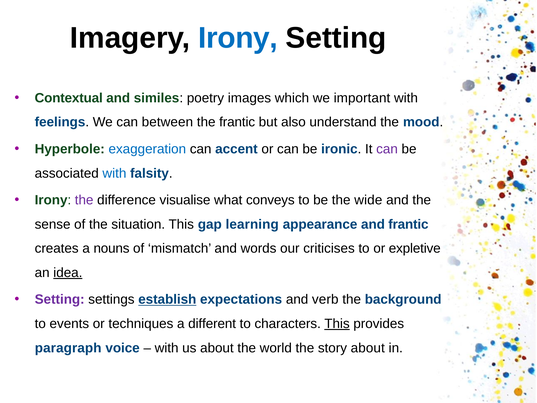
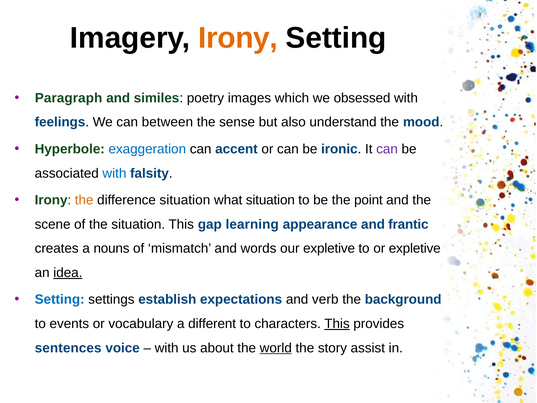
Irony colour: blue -> orange (238, 38)
Contextual: Contextual -> Paragraph (69, 98)
important: important -> obsessed (362, 98)
the frantic: frantic -> sense (237, 122)
the colour: purple -> orange (84, 200)
difference visualise: visualise -> situation (185, 200)
what conveys: conveys -> situation (270, 200)
wide: wide -> point (368, 200)
sense: sense -> scene (53, 224)
our criticises: criticises -> expletive (329, 248)
Setting colour: purple -> blue (60, 299)
establish underline: present -> none (167, 299)
techniques: techniques -> vocabulary (141, 324)
paragraph: paragraph -> sentences (68, 348)
world underline: none -> present (276, 348)
story about: about -> assist (368, 348)
